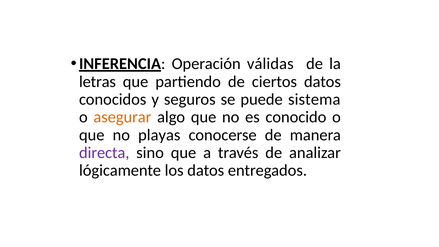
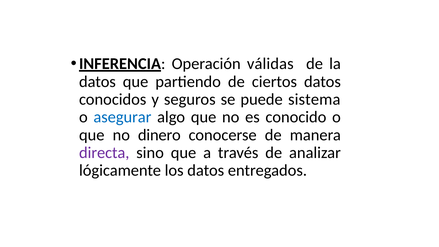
letras: letras -> datos (97, 82)
asegurar colour: orange -> blue (122, 117)
playas: playas -> dinero (159, 135)
